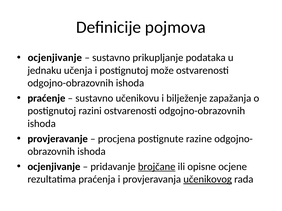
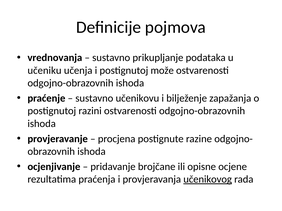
ocjenjivanje: ocjenjivanje -> vrednovanja (55, 58)
jednaku: jednaku -> učeniku (44, 71)
brojčane underline: present -> none (157, 167)
